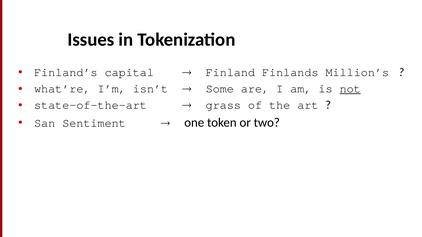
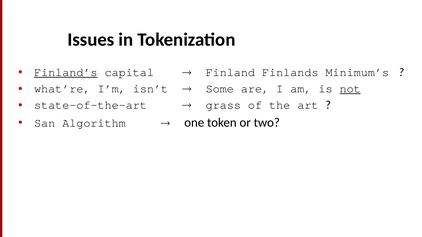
Finland’s underline: none -> present (66, 72)
Million’s: Million’s -> Minimum’s (357, 72)
Sentiment: Sentiment -> Algorithm (94, 123)
